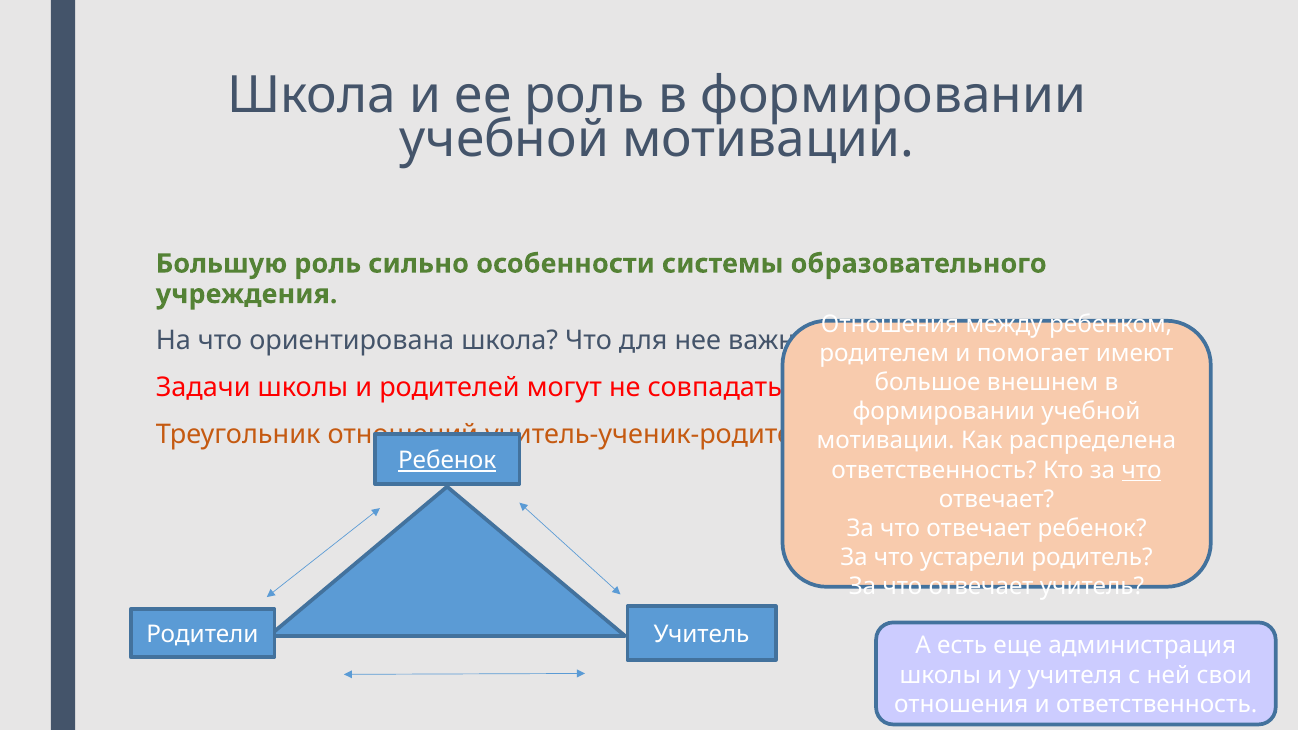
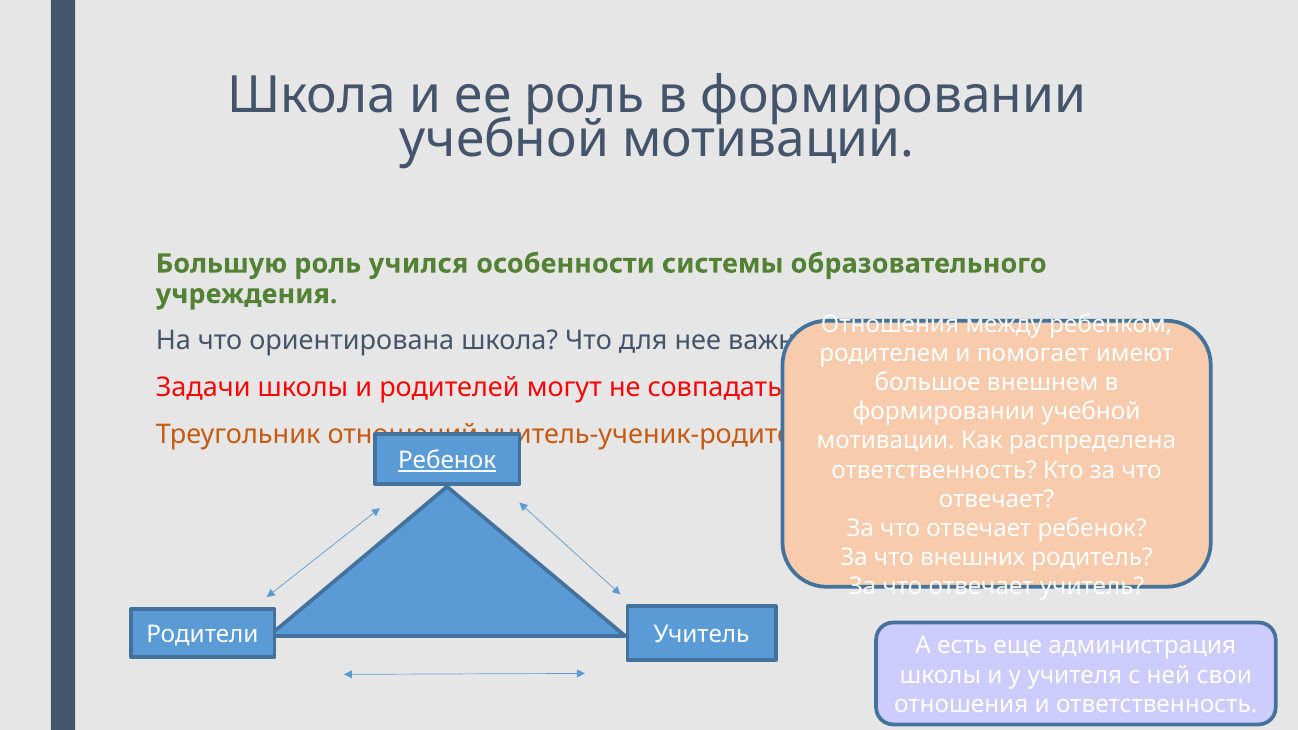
сильно: сильно -> учился (419, 264)
что underline: present -> none (1142, 470)
устарели: устарели -> внешних (973, 558)
